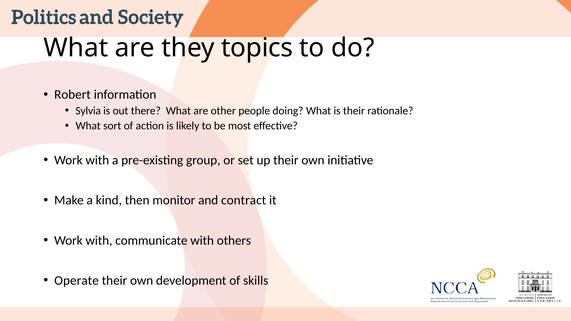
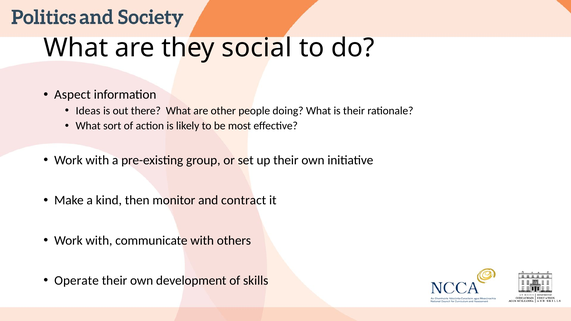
topics: topics -> social (257, 48)
Robert: Robert -> Aspect (72, 95)
Sylvia: Sylvia -> Ideas (88, 111)
